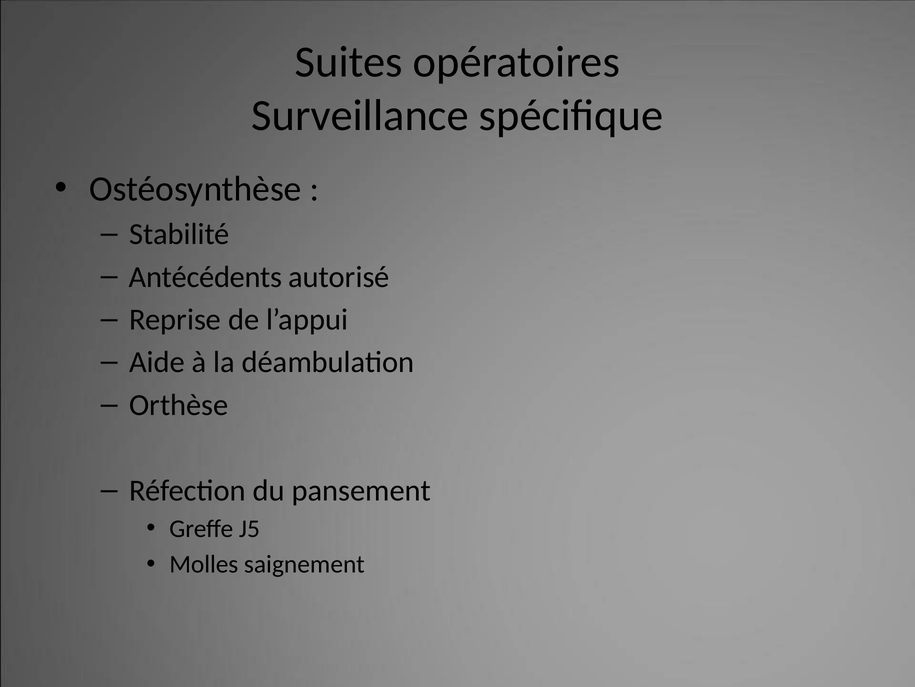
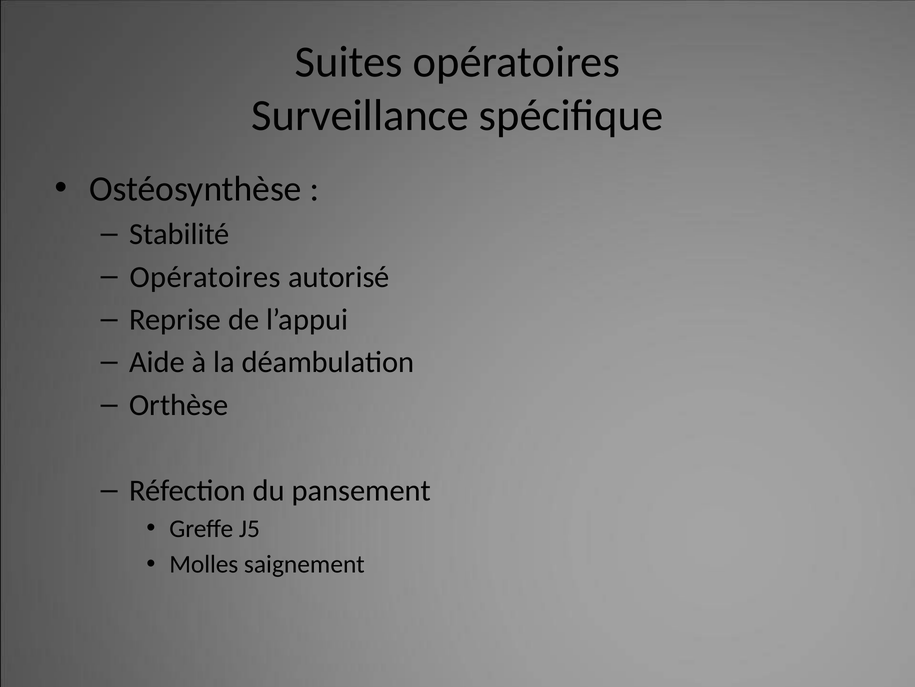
Antécédents: Antécédents -> Opératoires (205, 277)
